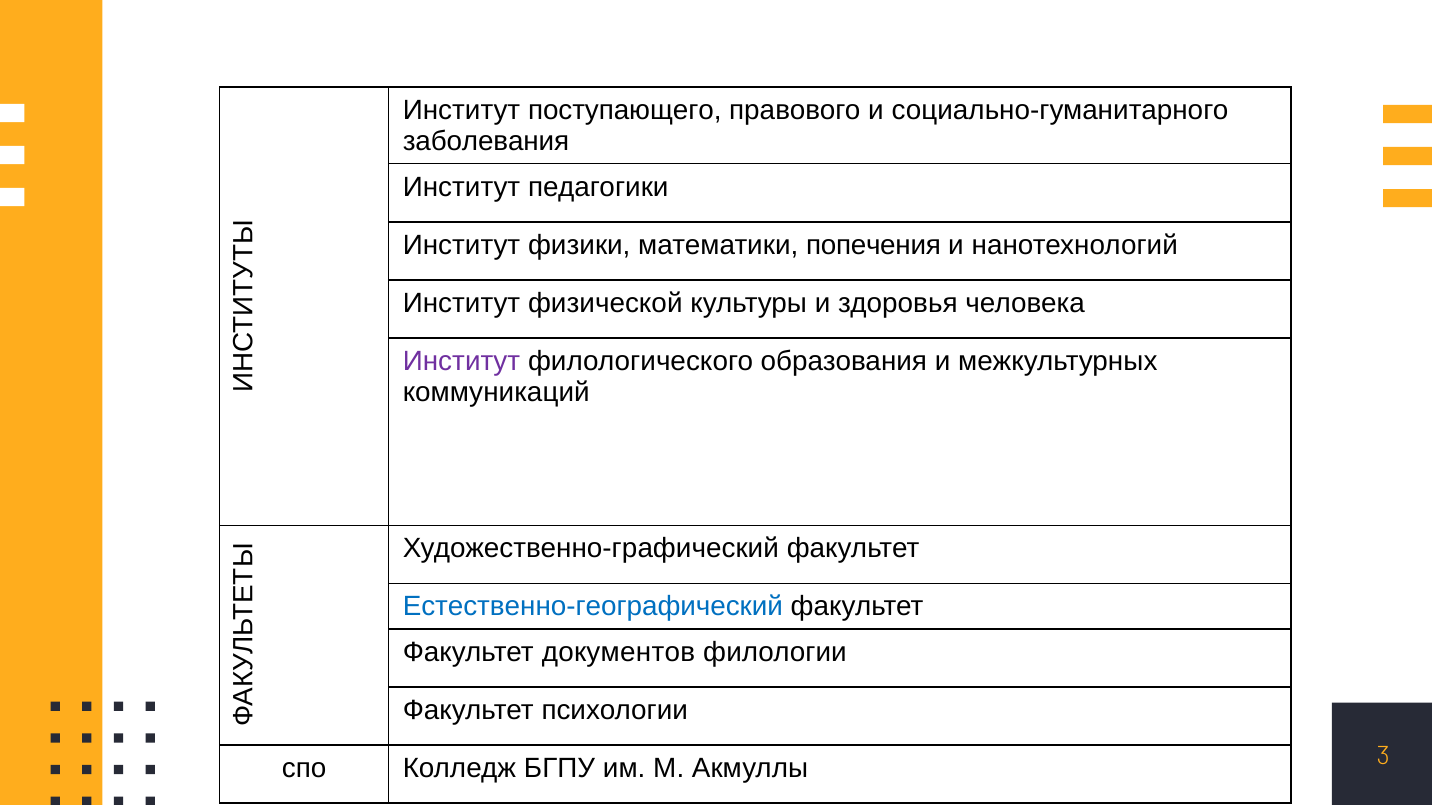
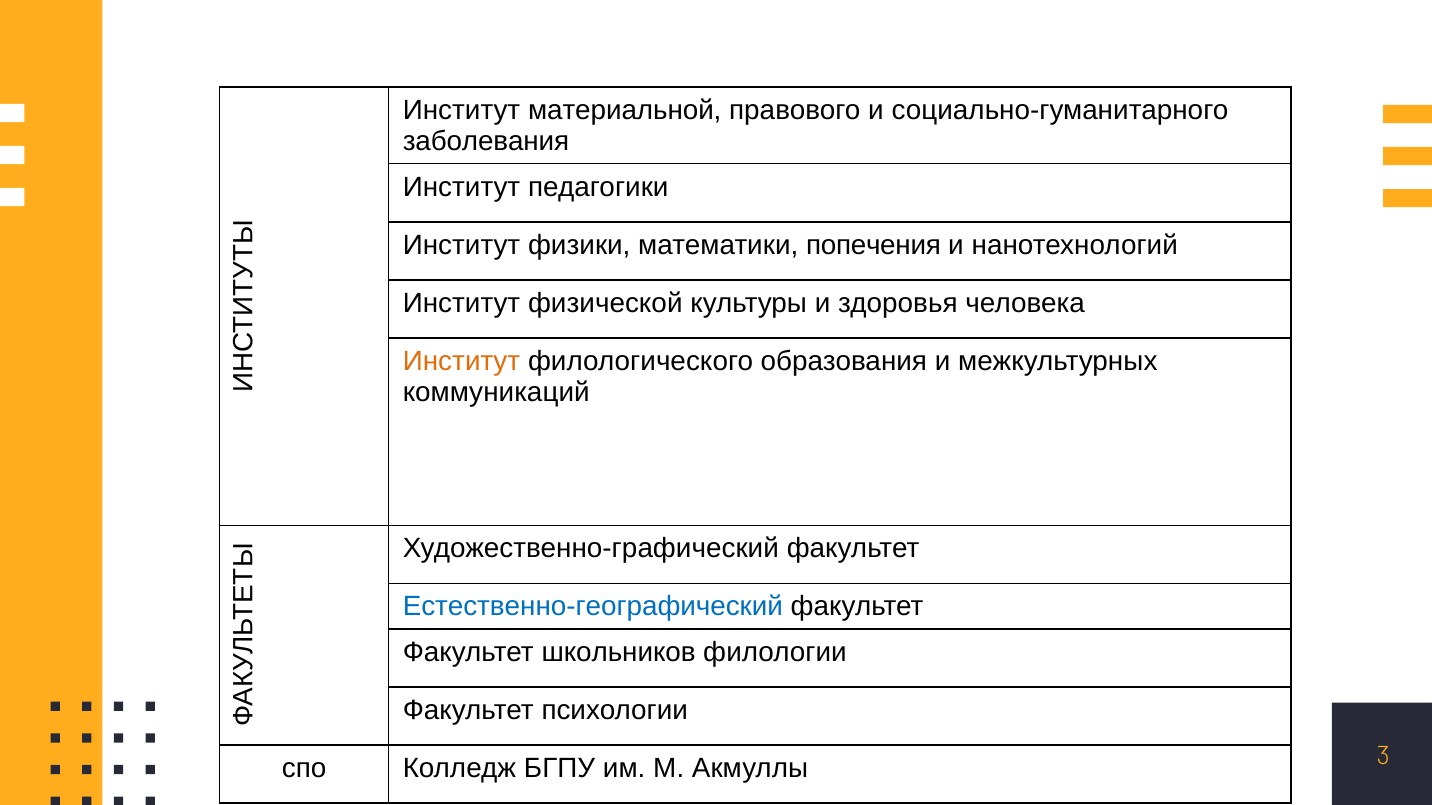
поступающего: поступающего -> материальной (625, 110)
Институт colour: purple -> orange (461, 361)
документов: документов -> школьников (619, 653)
